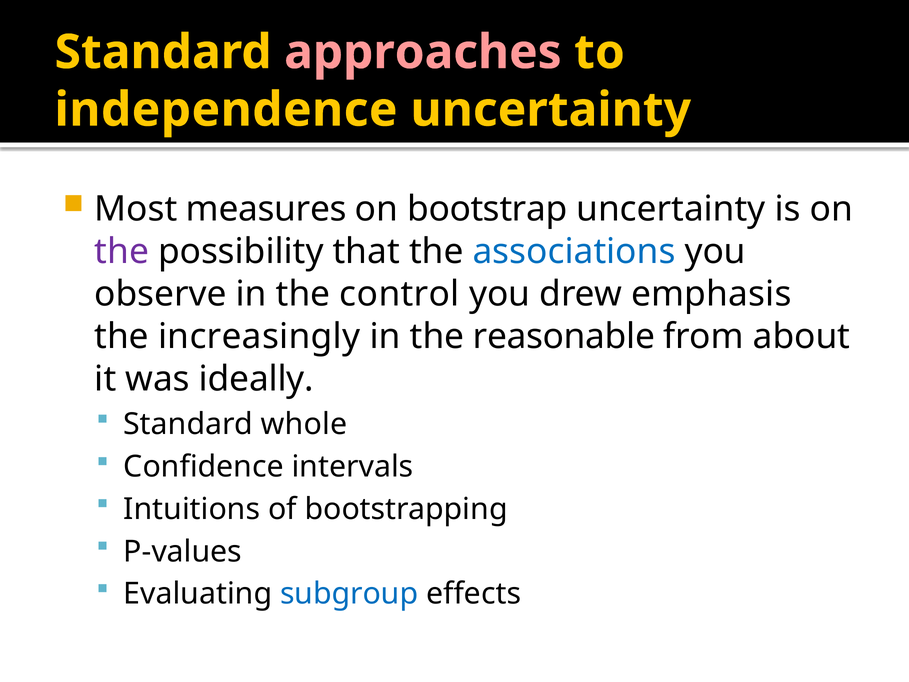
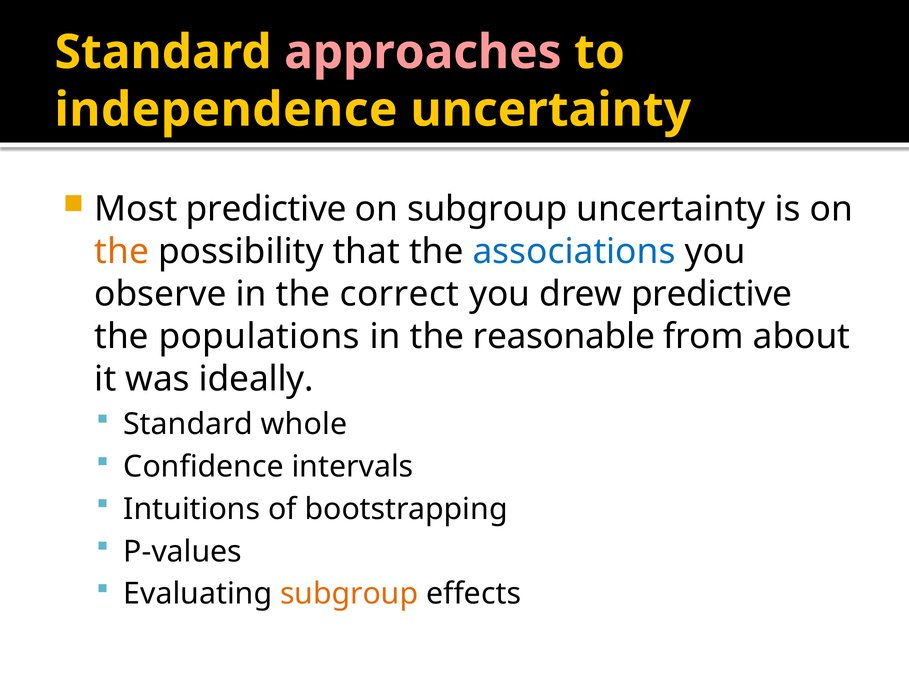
Most measures: measures -> predictive (266, 209)
on bootstrap: bootstrap -> subgroup (487, 209)
the colour: purple -> orange (122, 252)
control: control -> correct (400, 294)
drew emphasis: emphasis -> predictive (712, 294)
increasingly: increasingly -> populations (259, 337)
subgroup colour: blue -> orange (349, 594)
